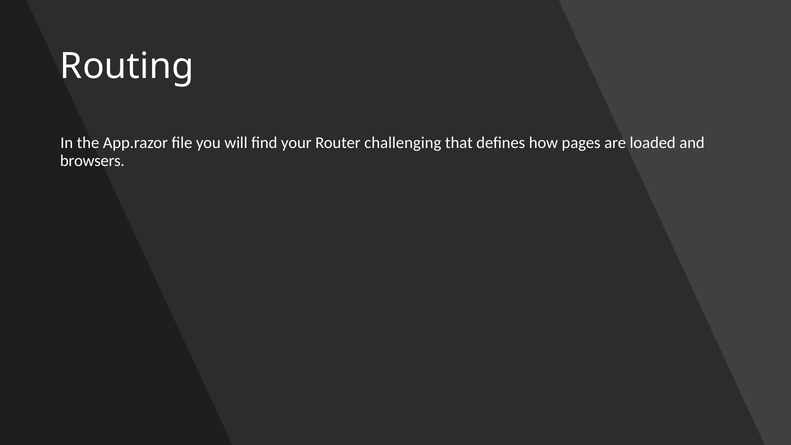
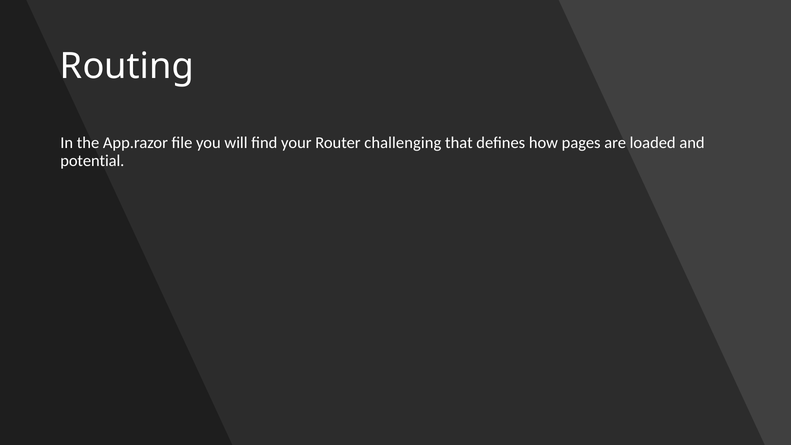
browsers: browsers -> potential (92, 161)
